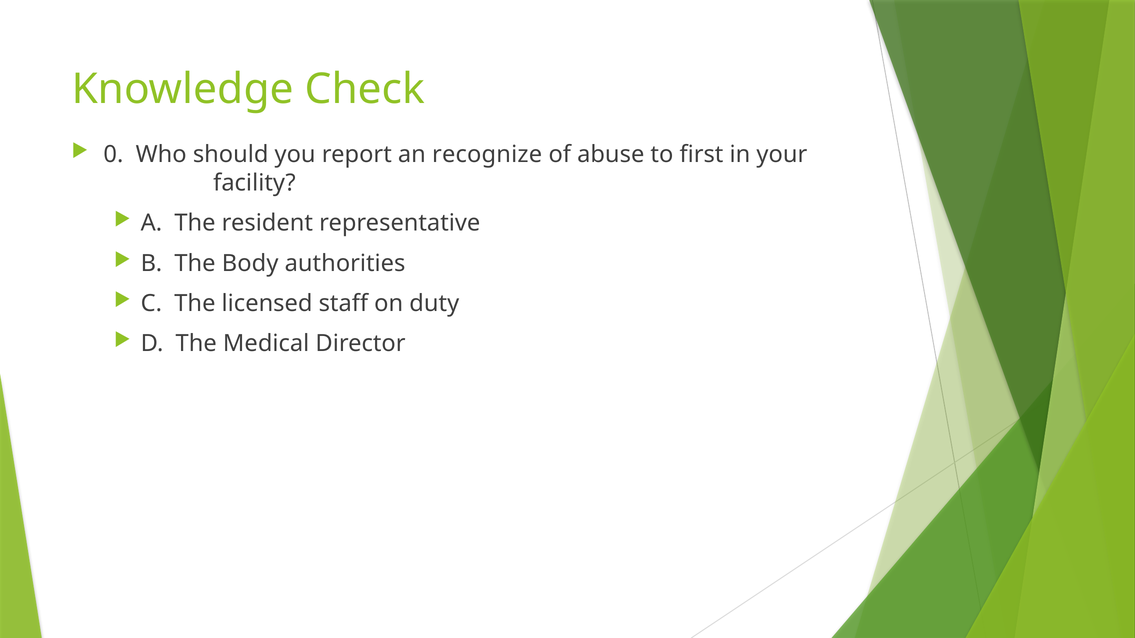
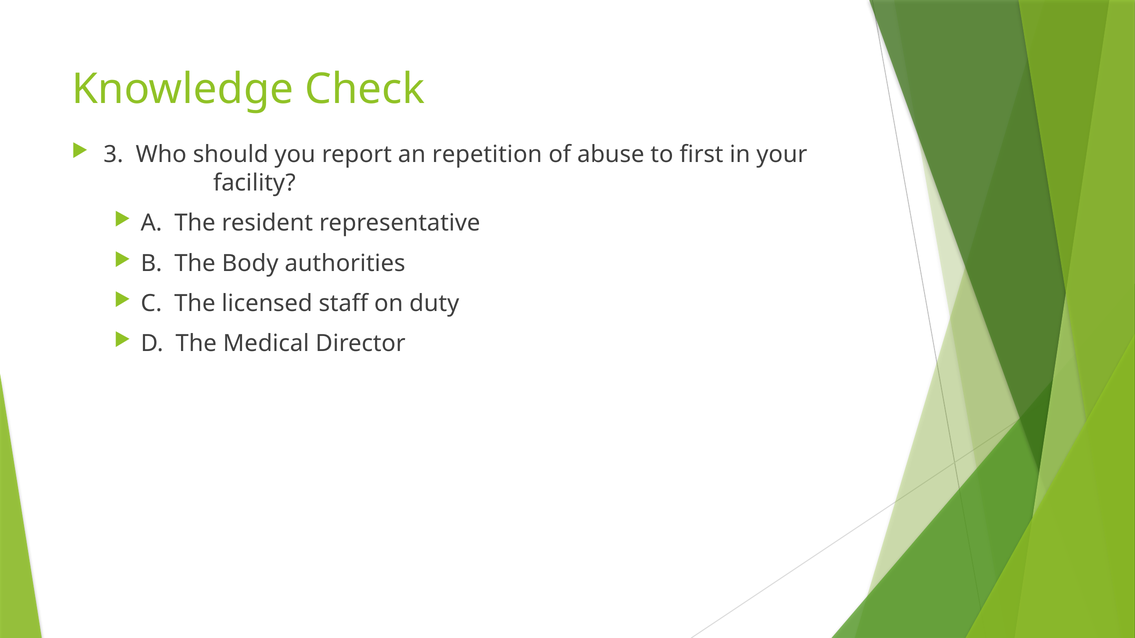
0: 0 -> 3 (113, 154)
recognize: recognize -> repetition (487, 154)
